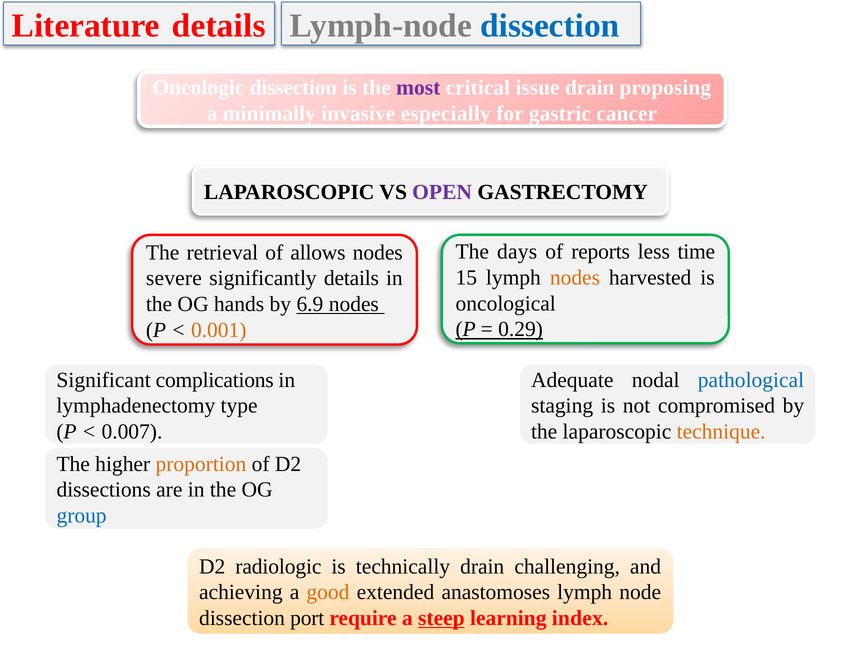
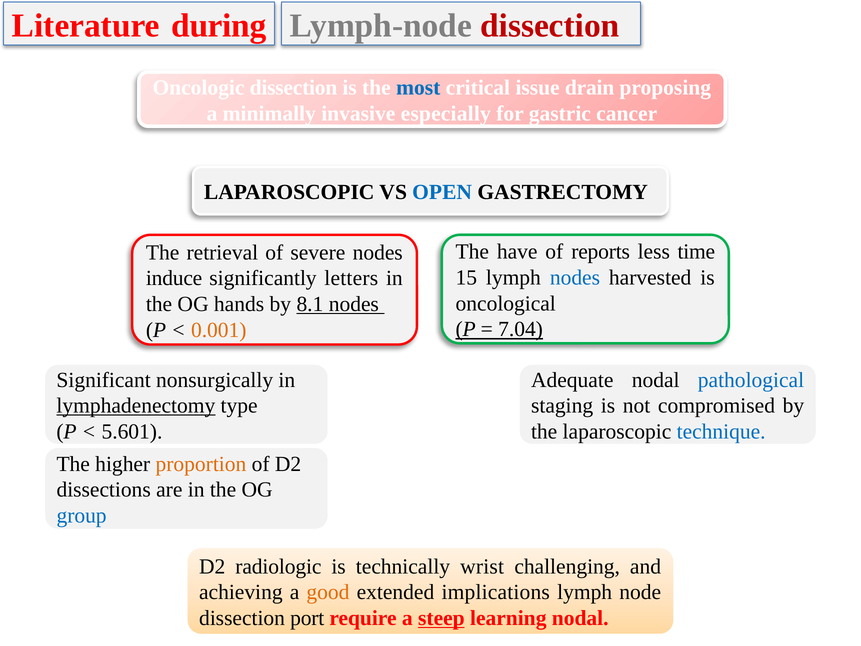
Literature details: details -> during (219, 26)
dissection colour: blue -> red (550, 26)
most colour: purple -> blue (418, 88)
OPEN colour: purple -> blue (442, 192)
days: days -> have (517, 252)
allows: allows -> severe (318, 252)
nodes colour: orange -> blue (575, 278)
severe: severe -> induce (174, 278)
significantly details: details -> letters (351, 278)
6.9: 6.9 -> 8.1 (310, 304)
0.29: 0.29 -> 7.04 (521, 329)
complications: complications -> nonsurgically (215, 380)
lymphadenectomy underline: none -> present (136, 406)
0.007: 0.007 -> 5.601 (132, 431)
technique colour: orange -> blue (721, 431)
technically drain: drain -> wrist (482, 566)
anastomoses: anastomoses -> implications (496, 592)
learning index: index -> nodal (580, 618)
